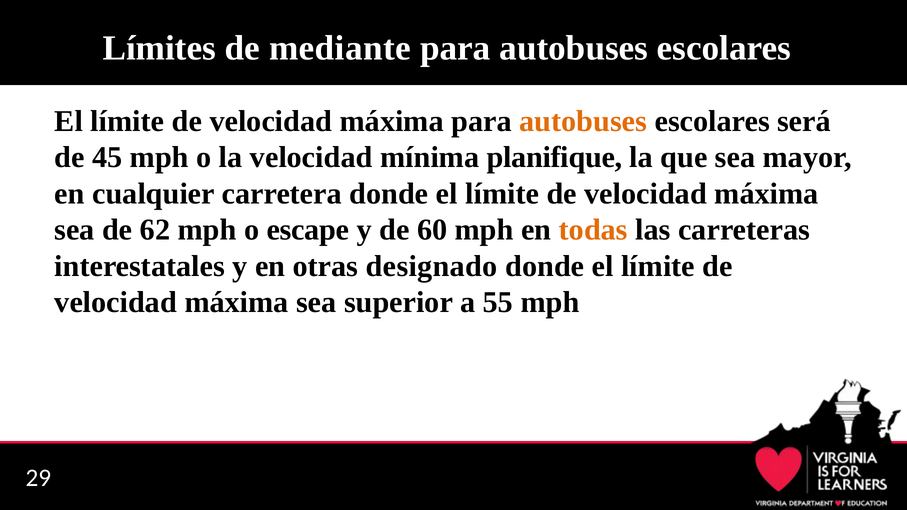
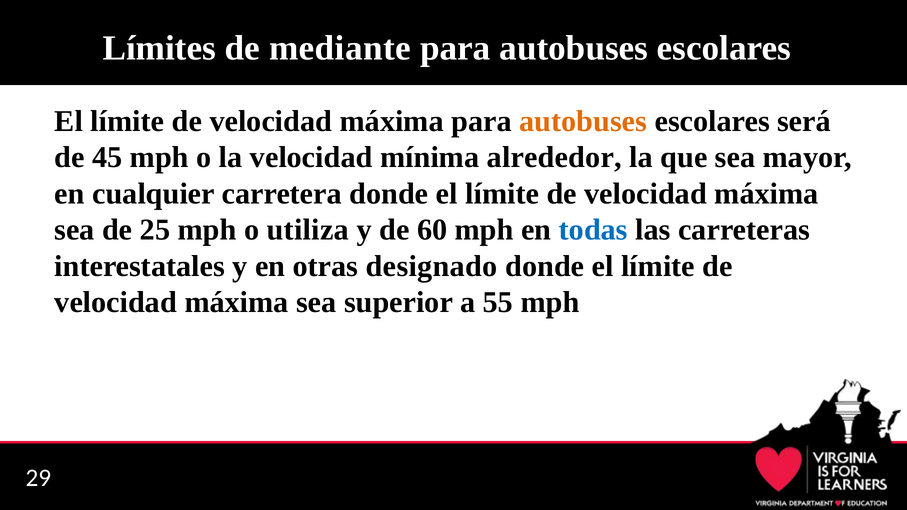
planifique: planifique -> alrededor (554, 157)
62: 62 -> 25 (155, 230)
escape: escape -> utiliza (308, 230)
todas colour: orange -> blue (593, 230)
